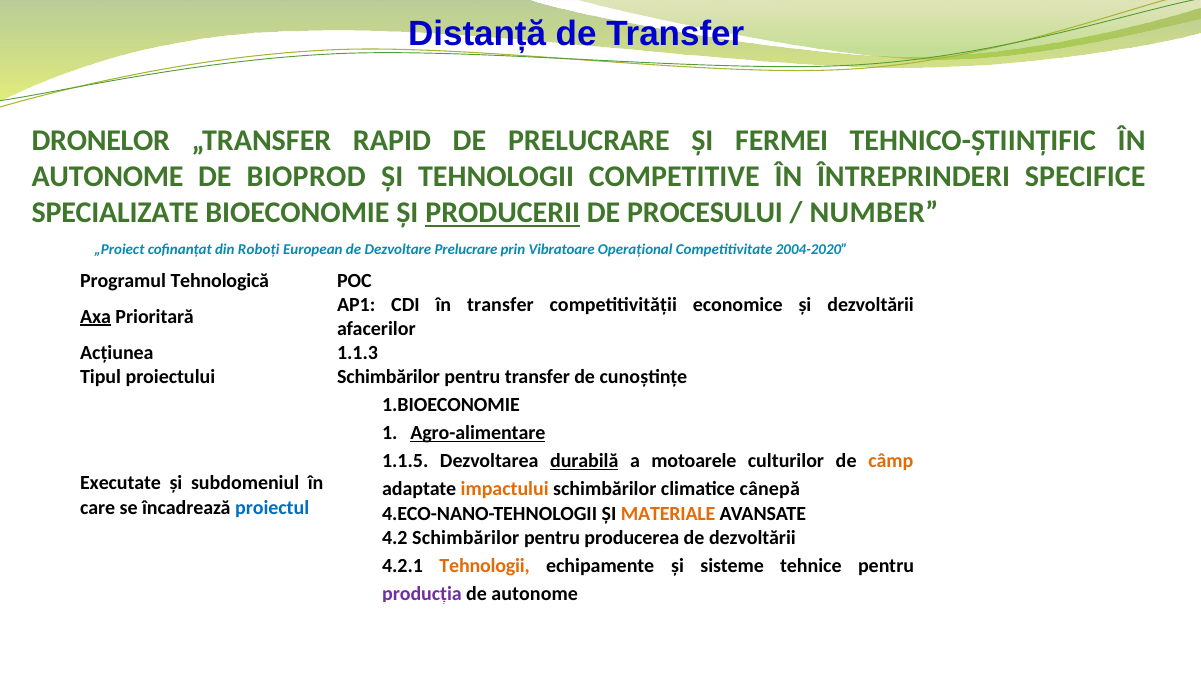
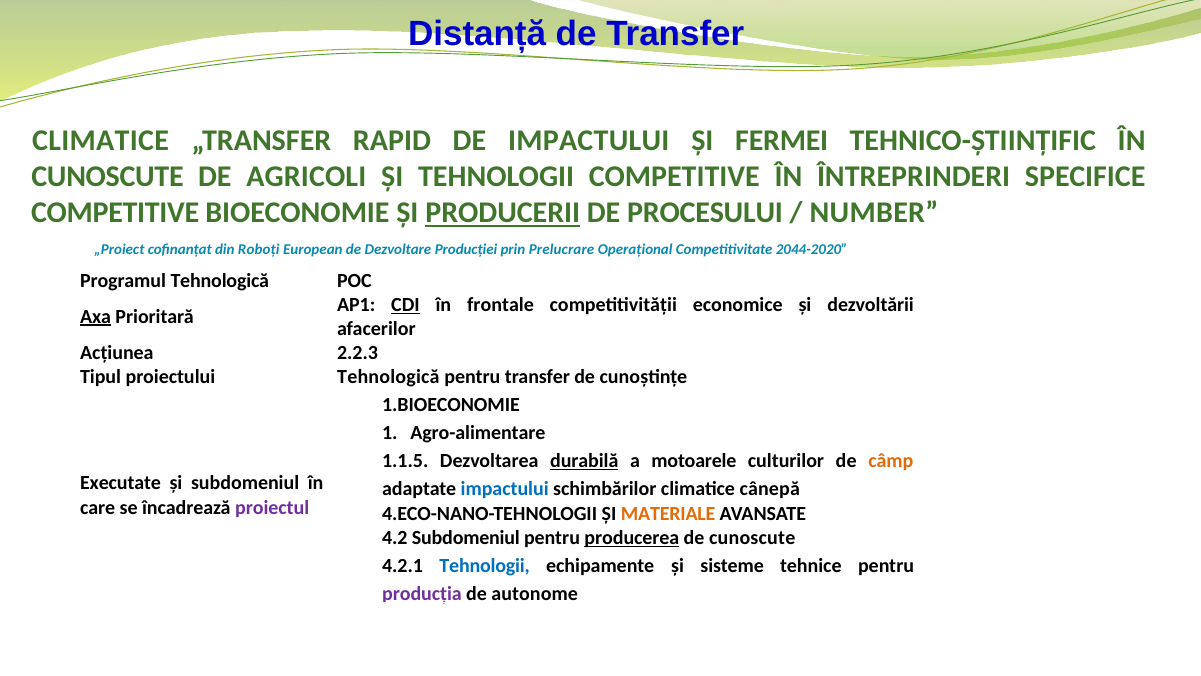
DRONELOR: DRONELOR -> CLIMATICE (101, 141)
DE PRELUCRARE: PRELUCRARE -> IMPACTULUI (589, 141)
AUTONOME: AUTONOME -> CUNOSCUTE (108, 177)
BIOPROD: BIOPROD -> AGRICOLI (306, 177)
SPECIALIZATE: SPECIALIZATE -> COMPETITIVE (115, 213)
Dezvoltare Prelucrare: Prelucrare -> Producției (466, 249)
Vibratoare: Vibratoare -> Prelucrare (562, 249)
2004-2020: 2004-2020 -> 2044-2020 (812, 249)
CDI underline: none -> present (405, 304)
în transfer: transfer -> frontale (500, 304)
1.1.3: 1.1.3 -> 2.2.3 (358, 353)
proiectului Schimbărilor: Schimbărilor -> Tehnologică (388, 377)
Agro-alimentare underline: present -> none (478, 432)
impactului colour: orange -> blue (505, 489)
proiectul colour: blue -> purple (272, 507)
4.2 Schimbărilor: Schimbărilor -> Subdomeniul (466, 538)
producerea underline: none -> present (632, 538)
de dezvoltării: dezvoltării -> cunoscute (752, 538)
Tehnologii colour: orange -> blue (485, 566)
